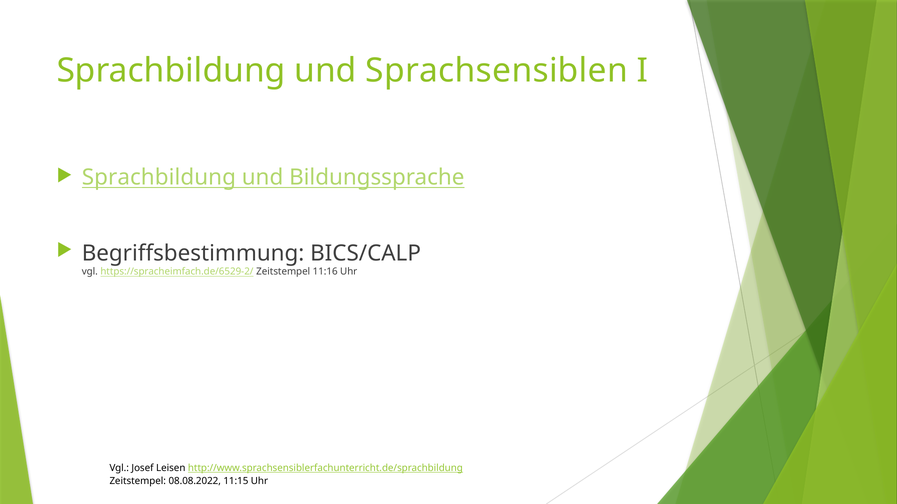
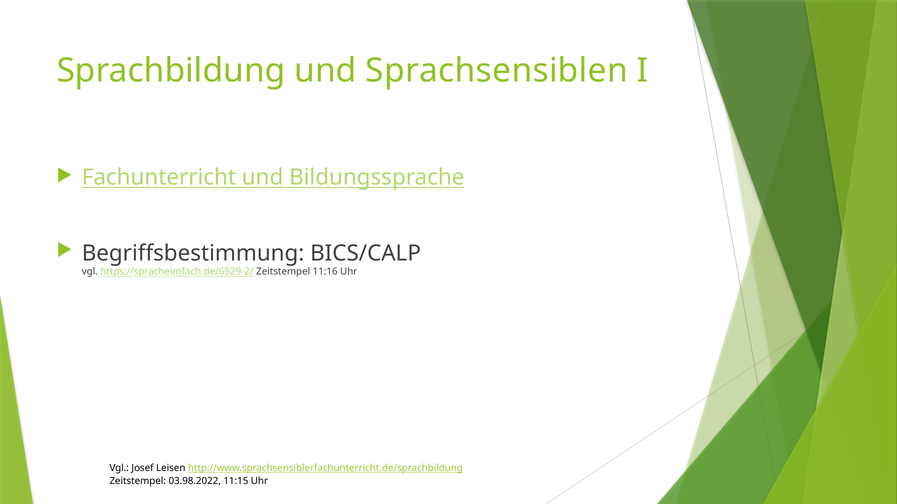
Sprachbildung: Sprachbildung -> Fachunterricht (159, 177)
08.08.2022: 08.08.2022 -> 03.98.2022 (195, 482)
